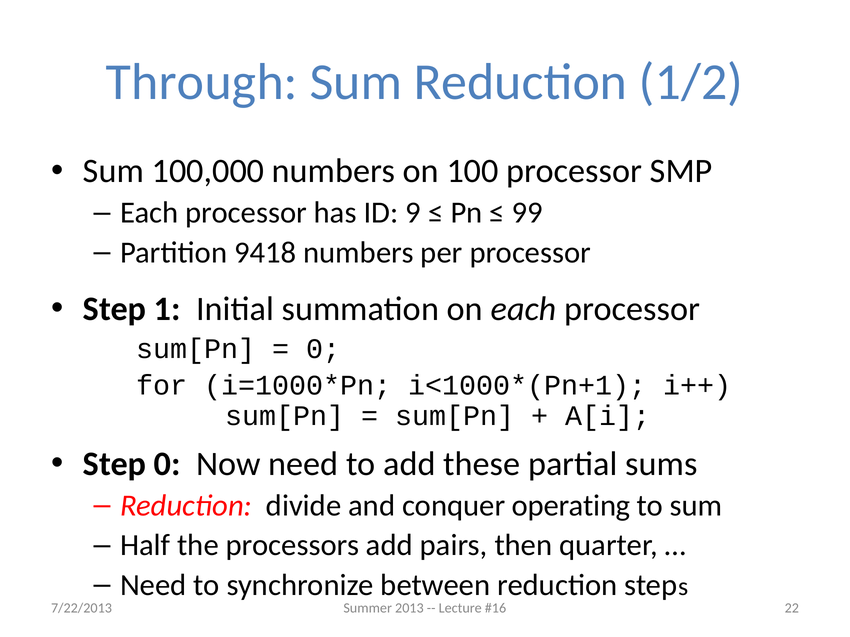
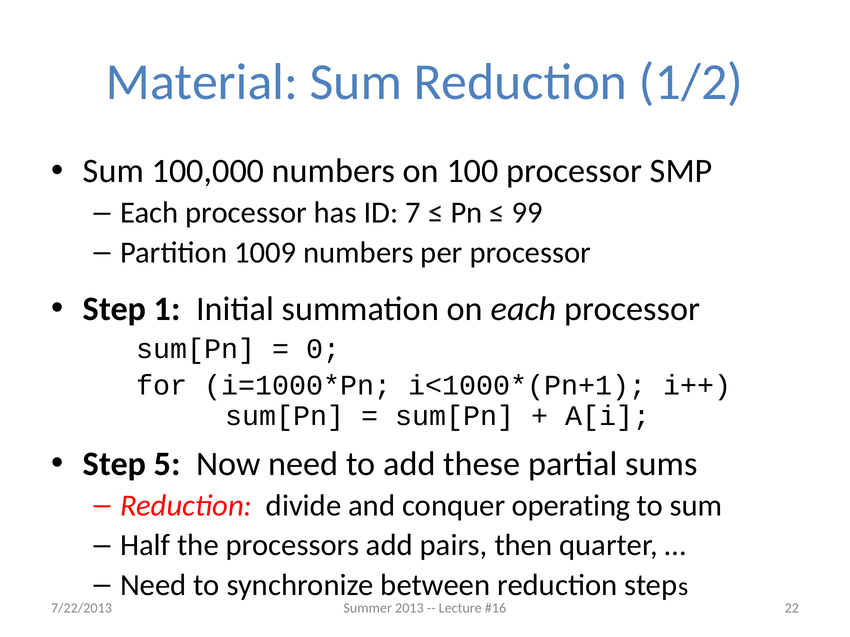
Through: Through -> Material (202, 82)
9: 9 -> 7 (413, 213)
9418: 9418 -> 1009 (265, 253)
Step 0: 0 -> 5 (167, 464)
